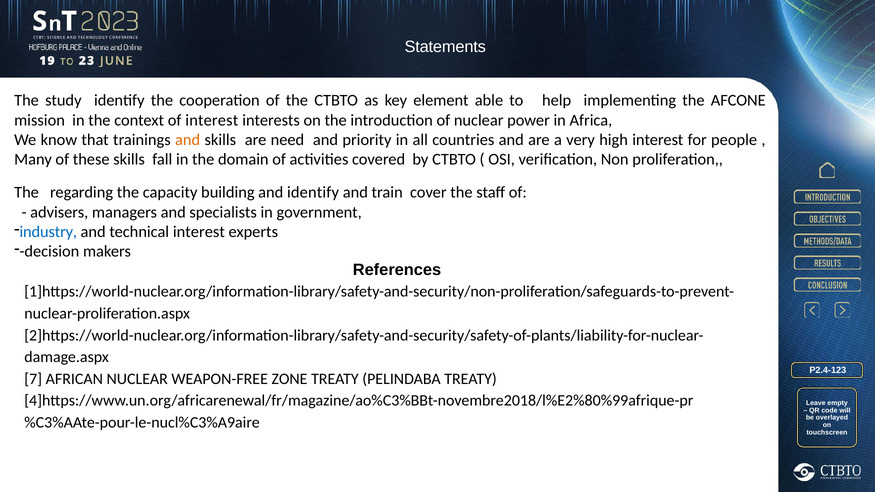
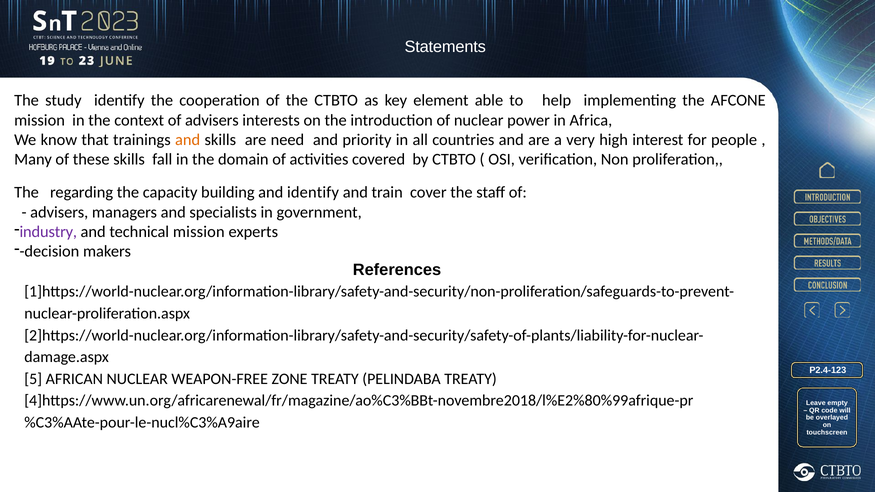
of interest: interest -> advisers (212, 120)
industry colour: blue -> purple (48, 232)
technical interest: interest -> mission (199, 232)
7: 7 -> 5 (33, 379)
